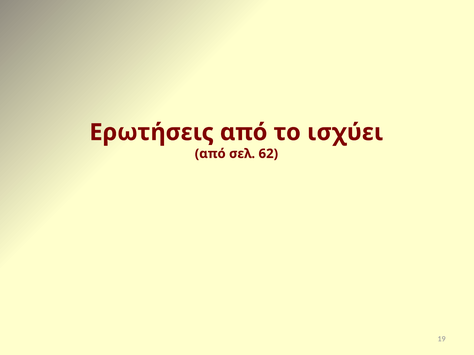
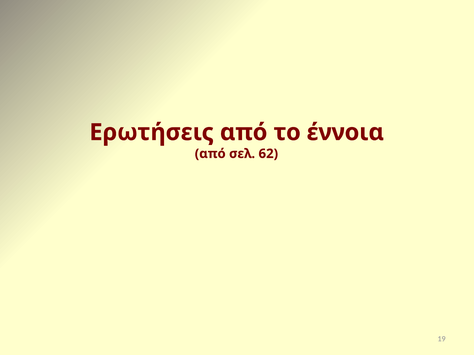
ισχύει: ισχύει -> έννοια (345, 133)
